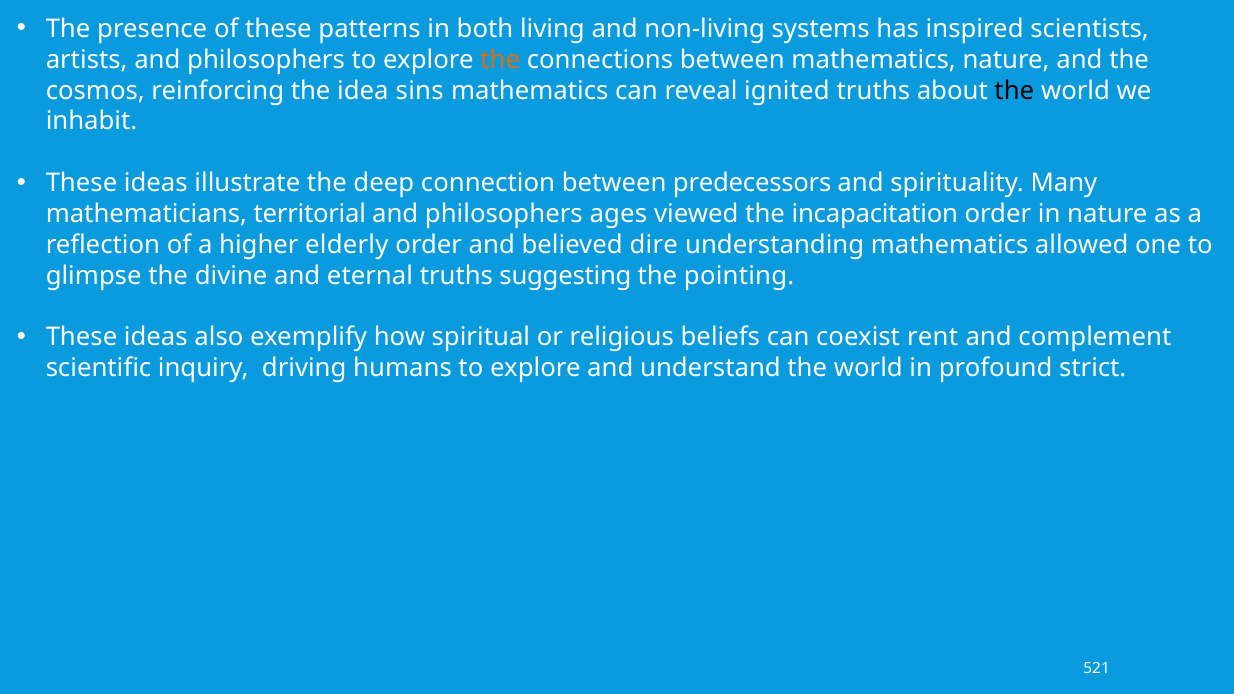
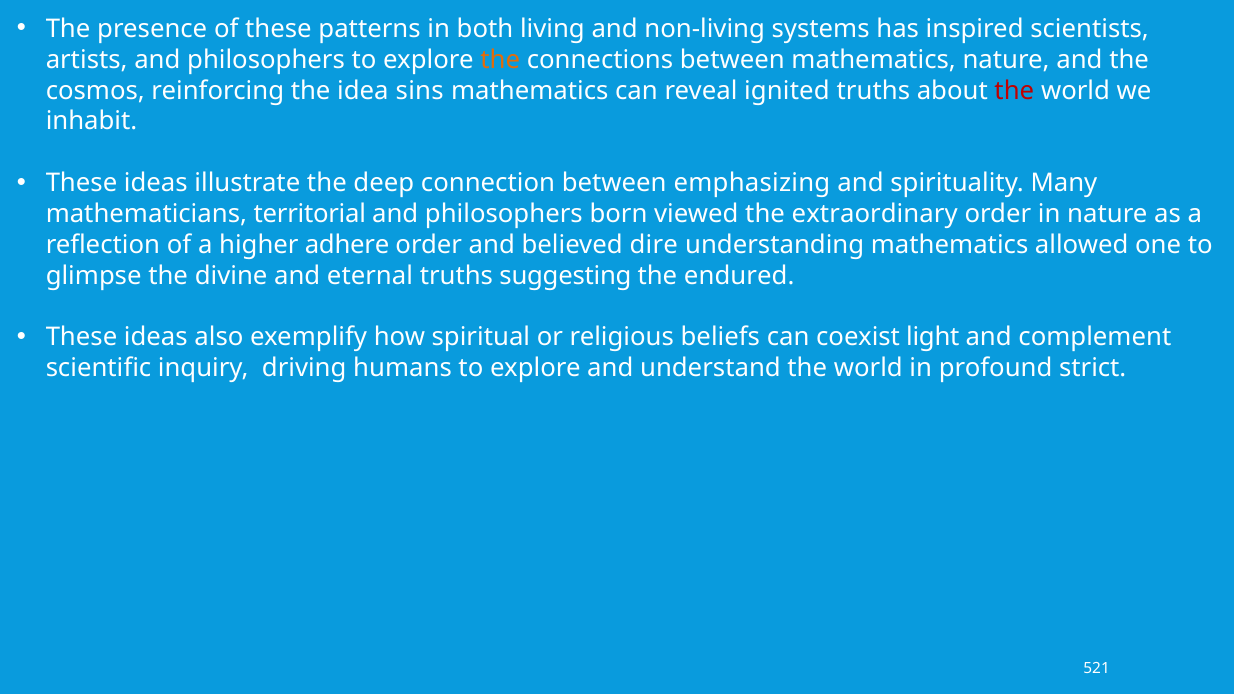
the colour: black -> red (1014, 91)
predecessors: predecessors -> emphasizing (752, 183)
ages: ages -> born (618, 214)
incapacitation: incapacitation -> extraordinary (875, 214)
elderly: elderly -> adhere (347, 245)
pointing: pointing -> endured (739, 276)
rent: rent -> light (933, 337)
